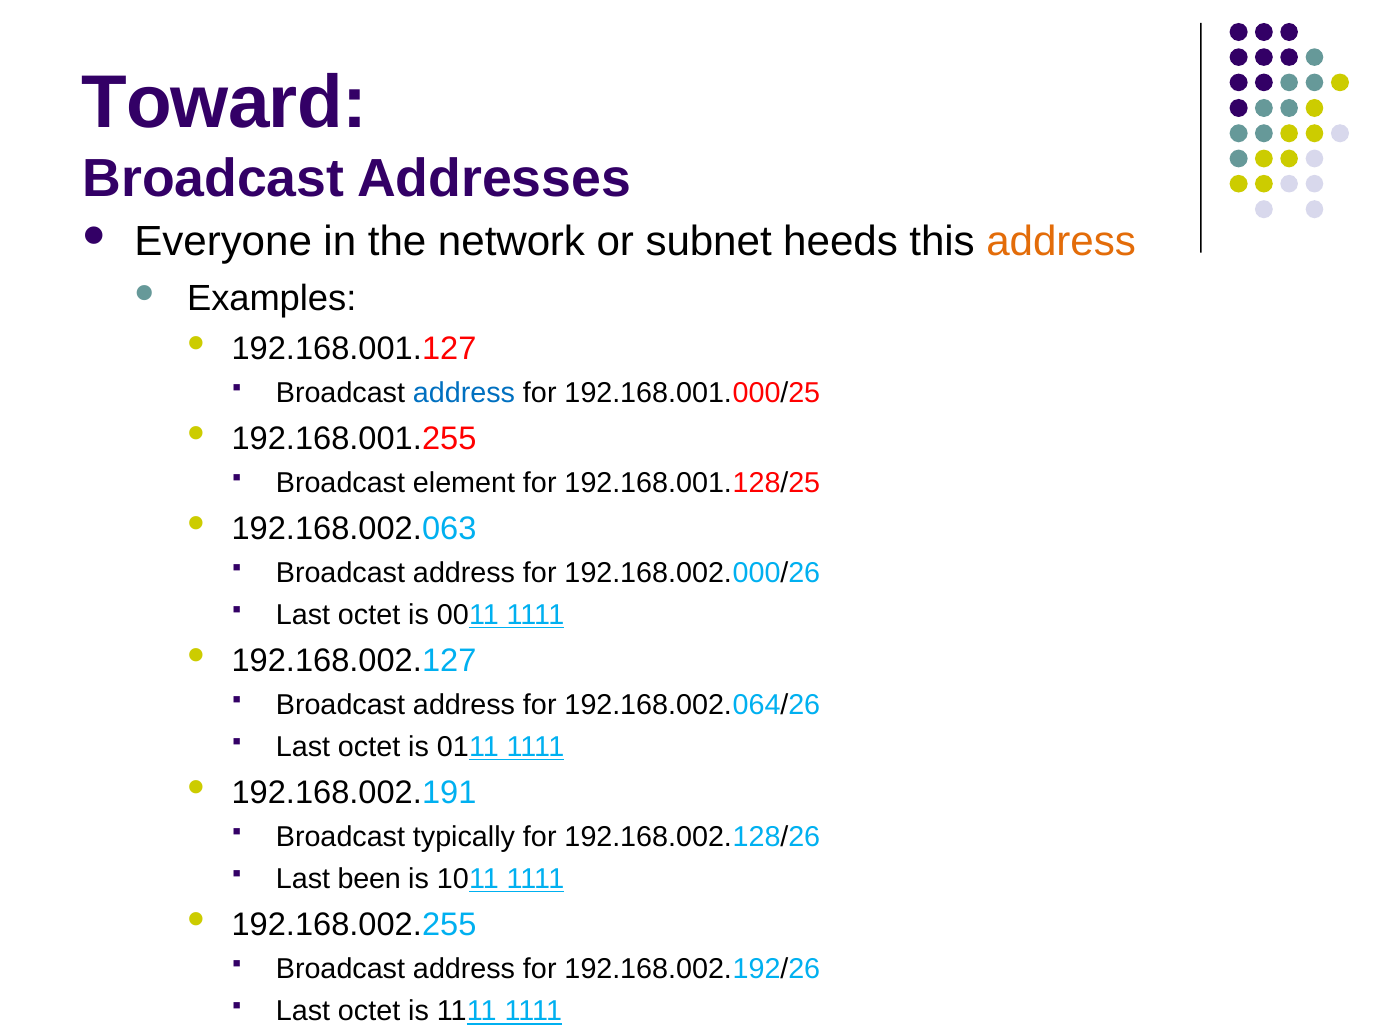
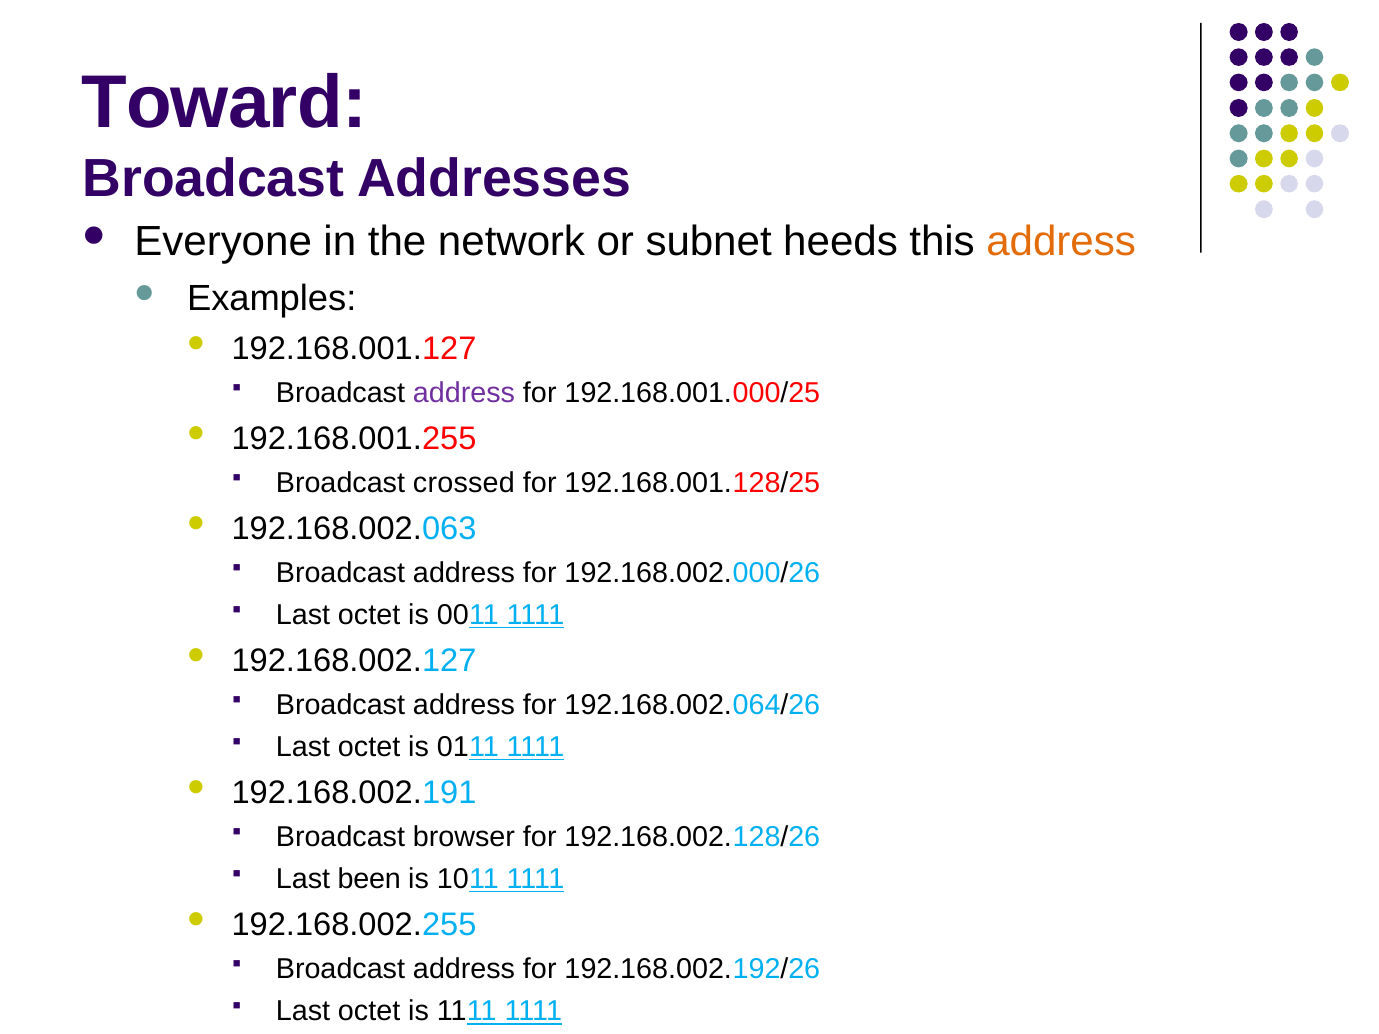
address colour: blue -> purple (464, 393)
element: element -> crossed (464, 483)
typically: typically -> browser (464, 837)
